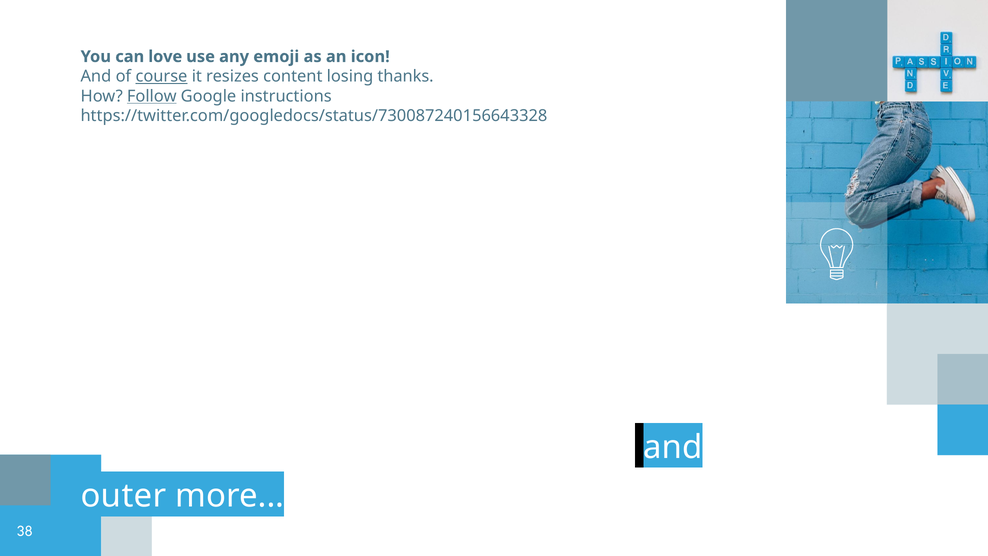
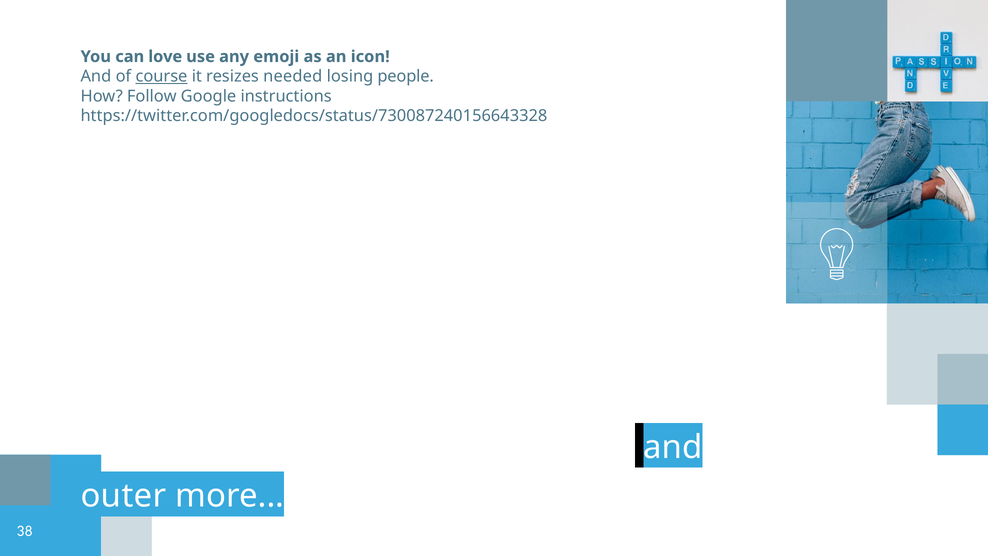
content: content -> needed (293, 76)
thanks: thanks -> people (406, 76)
Follow underline: present -> none (152, 96)
